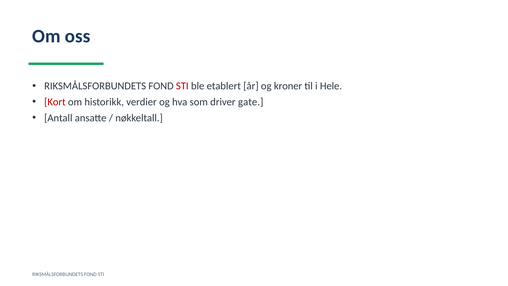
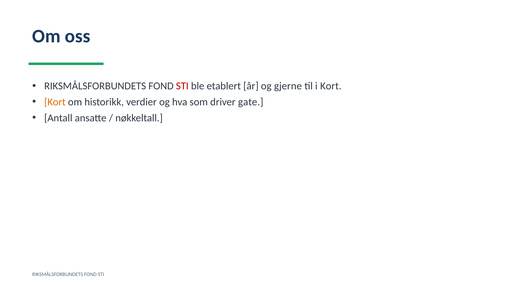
kroner: kroner -> gjerne (288, 86)
i Hele: Hele -> Kort (331, 86)
Kort colour: red -> orange (55, 102)
